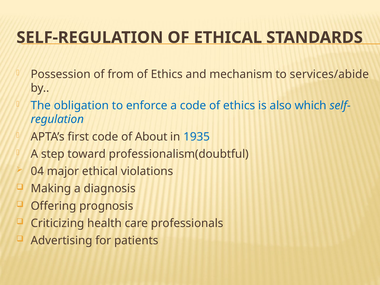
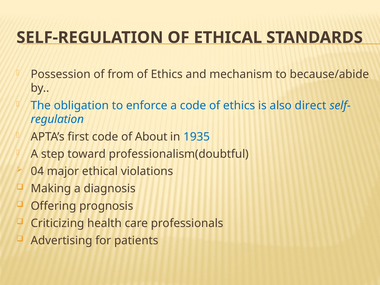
services/abide: services/abide -> because/abide (329, 74)
which: which -> direct (310, 105)
